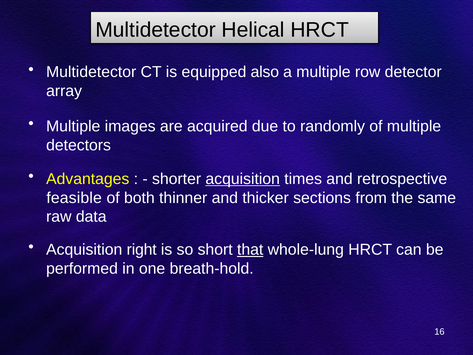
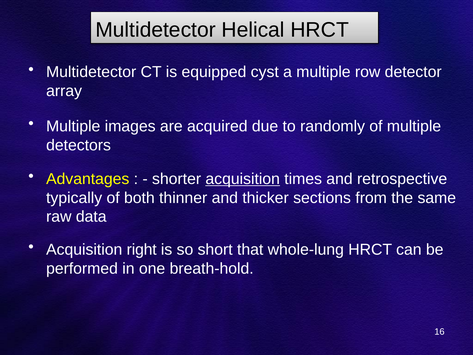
also: also -> cyst (265, 72)
feasible: feasible -> typically (74, 198)
that underline: present -> none (250, 249)
